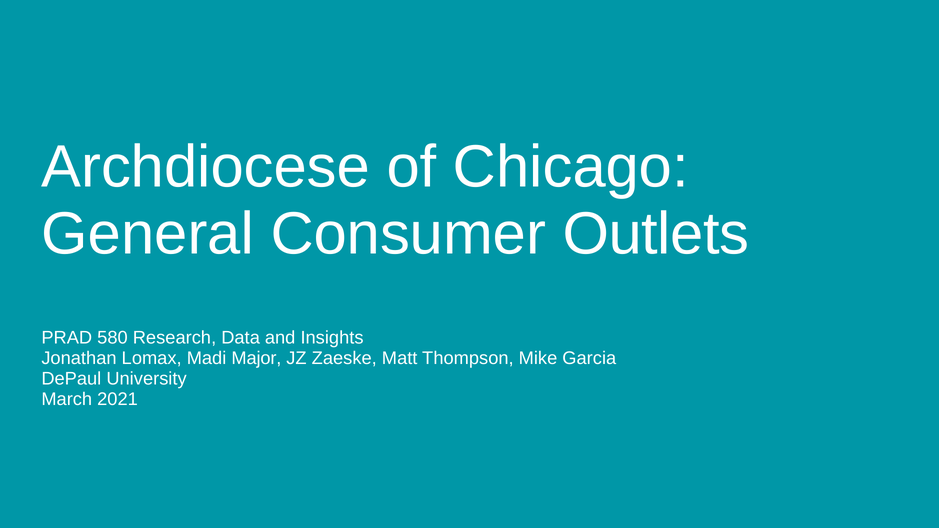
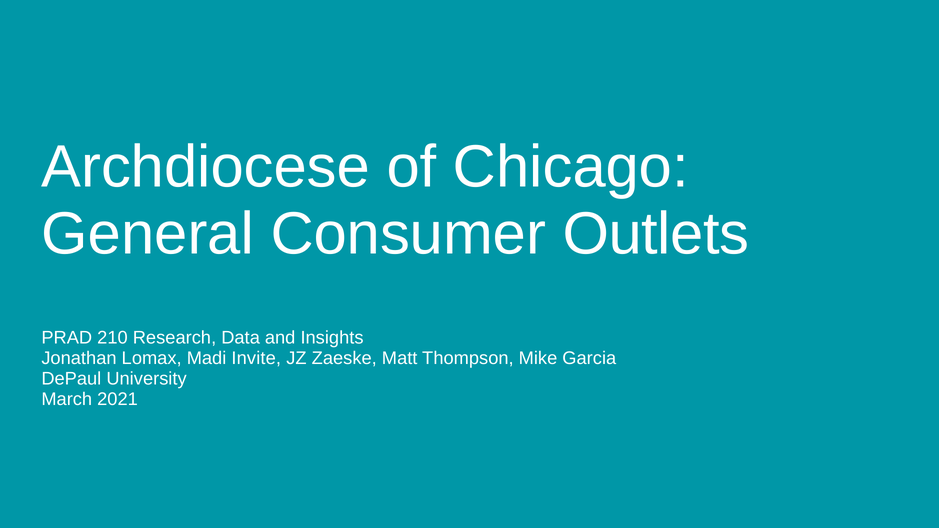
580: 580 -> 210 (112, 338)
Major: Major -> Invite (256, 358)
